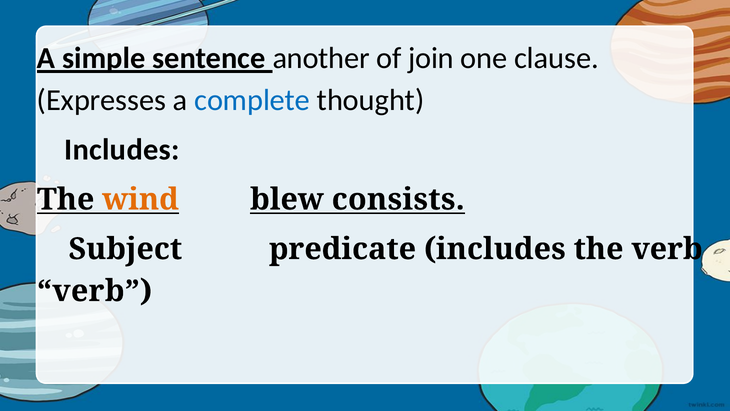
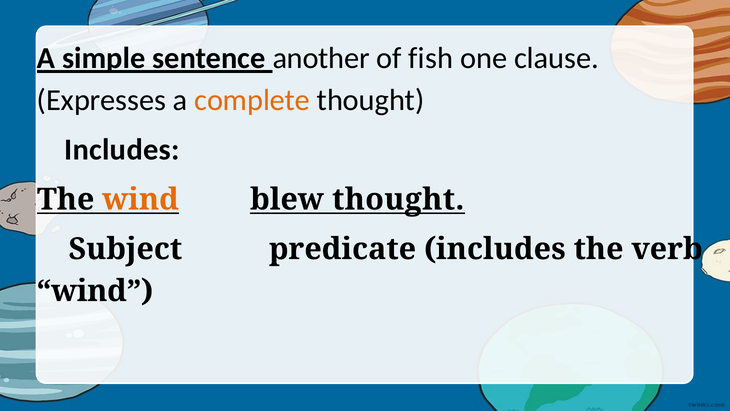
join: join -> fish (431, 58)
complete colour: blue -> orange (252, 100)
blew consists: consists -> thought (398, 199)
verb: verb -> wind (95, 291)
